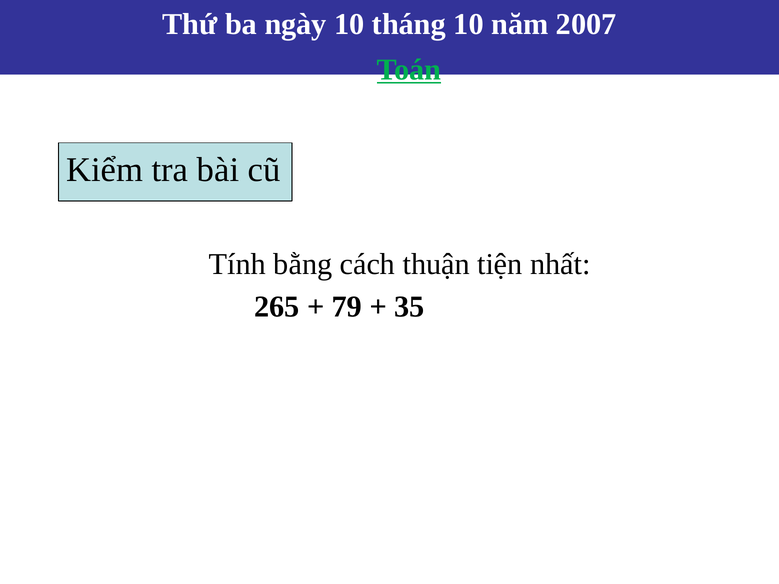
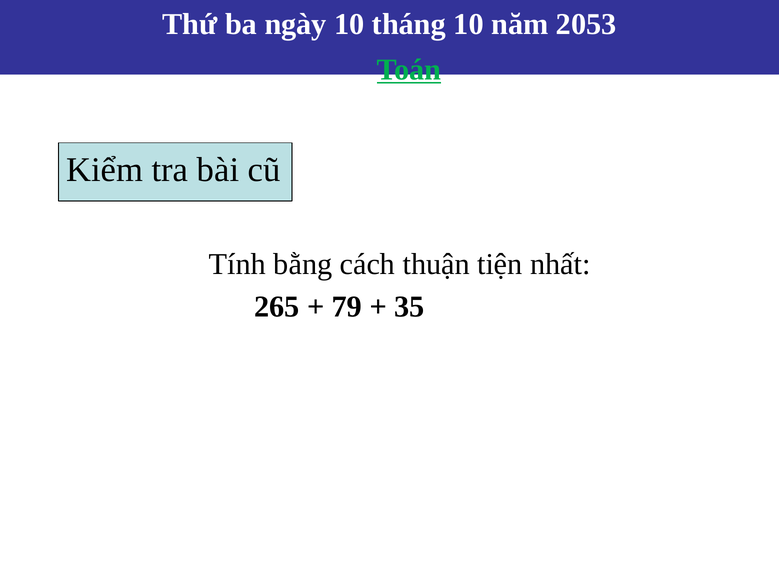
2007: 2007 -> 2053 (586, 24)
